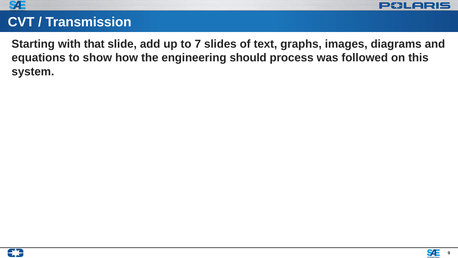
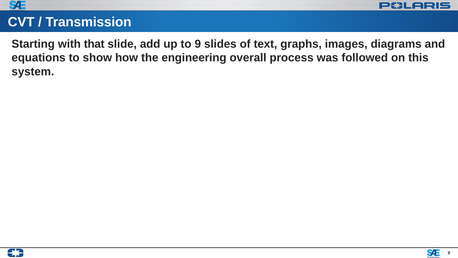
to 7: 7 -> 9 (198, 44)
should: should -> overall (248, 58)
